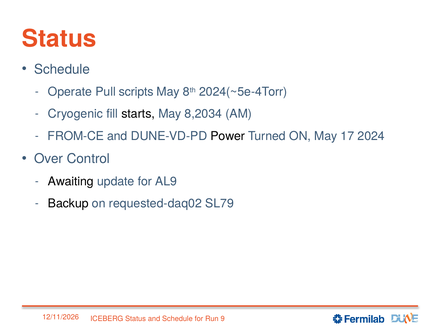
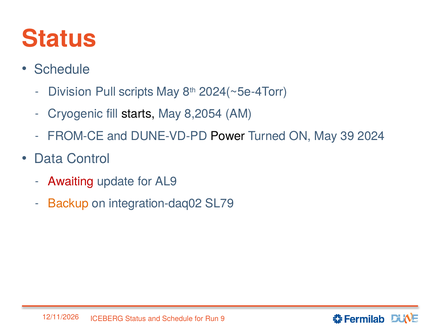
Operate: Operate -> Division (70, 92)
8,2034: 8,2034 -> 8,2054 (203, 114)
17: 17 -> 39 (347, 136)
Over: Over -> Data (49, 159)
Awaiting colour: black -> red (71, 181)
Backup colour: black -> orange (68, 203)
requested-daq02: requested-daq02 -> integration-daq02 (156, 203)
